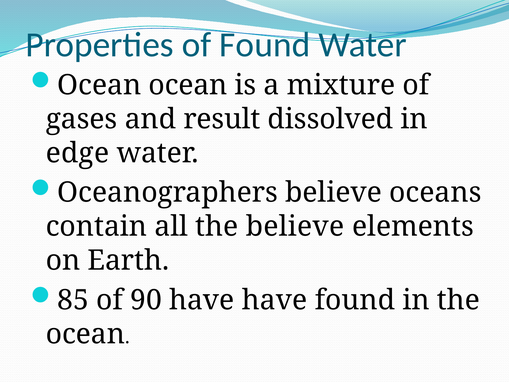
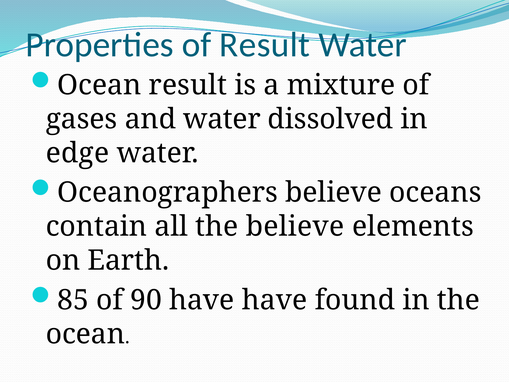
of Found: Found -> Result (265, 45)
Ocean ocean: ocean -> result (188, 85)
and result: result -> water (222, 119)
